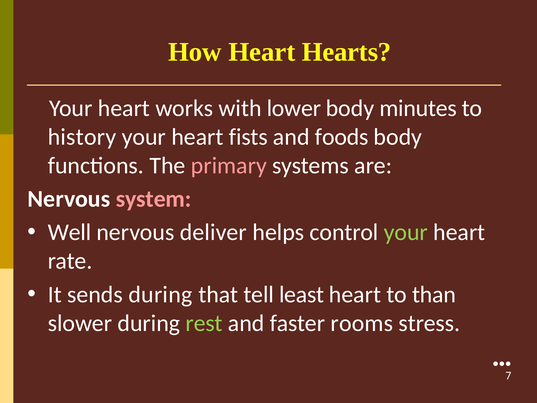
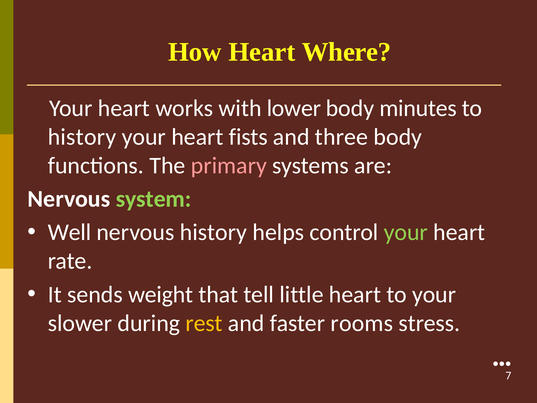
Hearts: Hearts -> Where (347, 52)
foods: foods -> three (342, 137)
system colour: pink -> light green (154, 199)
nervous deliver: deliver -> history (213, 232)
sends during: during -> weight (161, 294)
least: least -> little (302, 294)
to than: than -> your (434, 294)
rest colour: light green -> yellow (204, 323)
